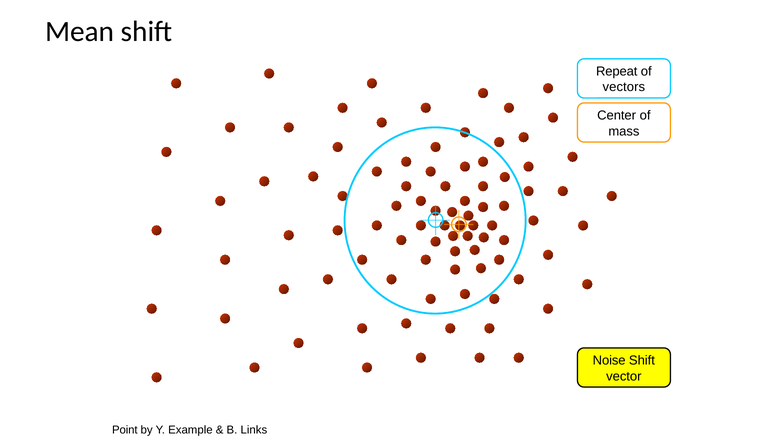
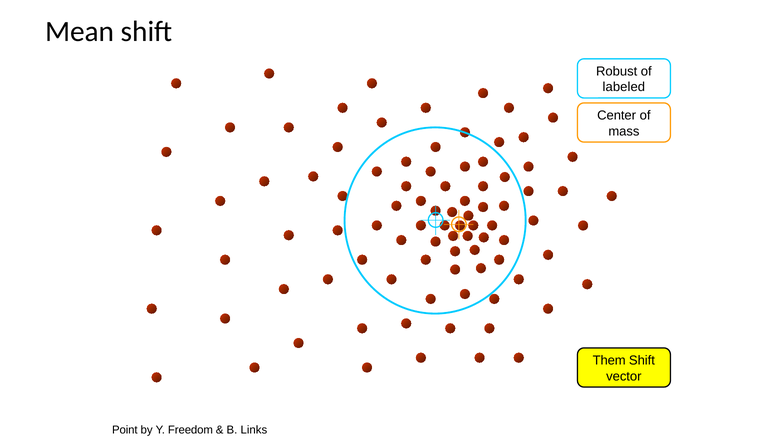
Repeat: Repeat -> Robust (617, 71)
vectors: vectors -> labeled (624, 87)
Noise: Noise -> Them (609, 360)
Example: Example -> Freedom (190, 430)
